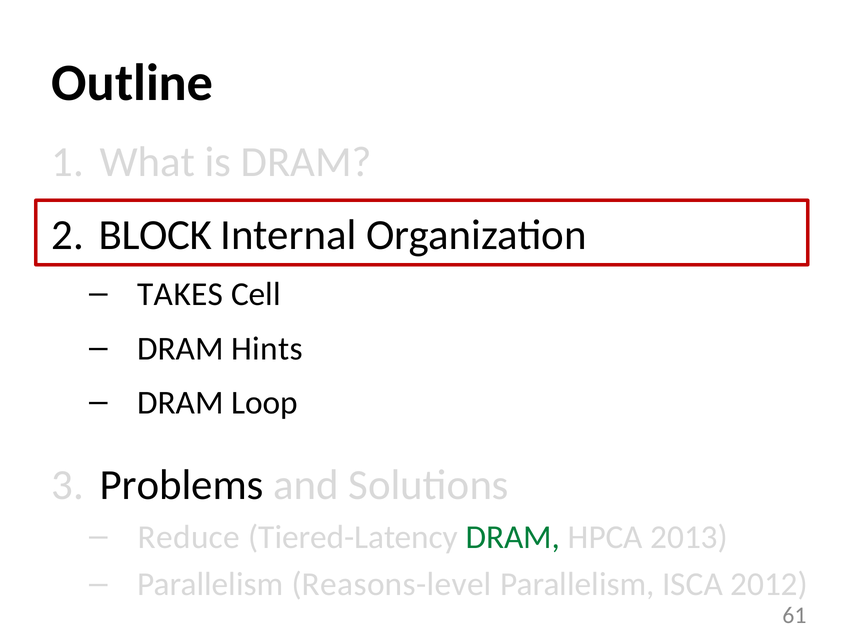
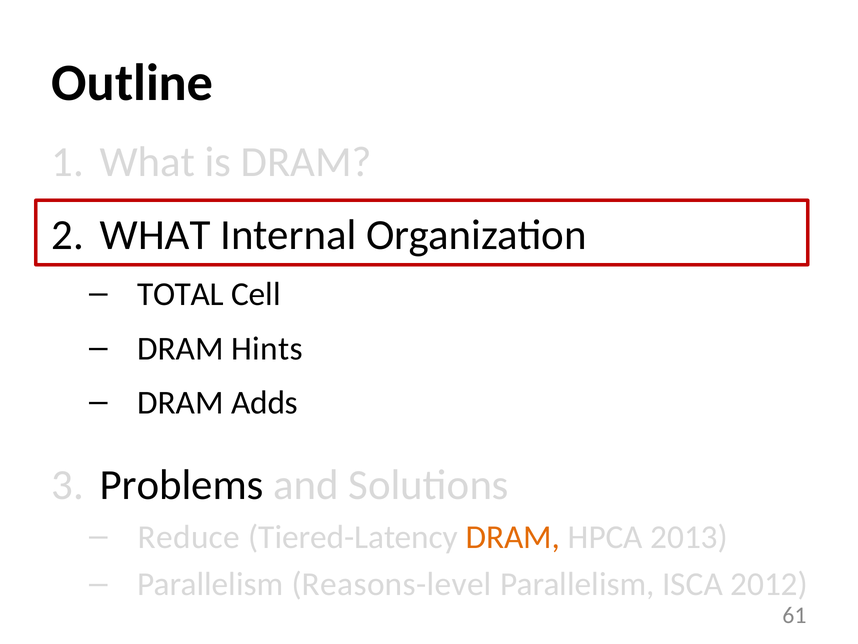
BLOCK: BLOCK -> WHAT (155, 235)
TAKES: TAKES -> TOTAL (181, 294)
Loop: Loop -> Adds (265, 402)
DRAM colour: green -> orange (513, 537)
